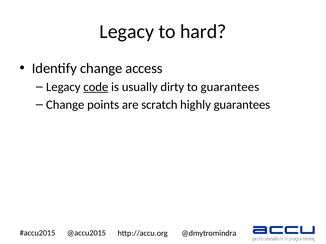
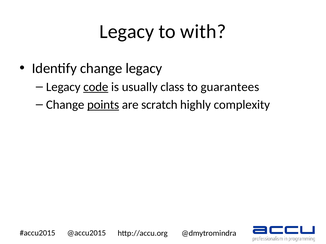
hard: hard -> with (203, 32)
change access: access -> legacy (144, 68)
dirty: dirty -> class (172, 87)
points underline: none -> present (103, 105)
highly guarantees: guarantees -> complexity (242, 105)
